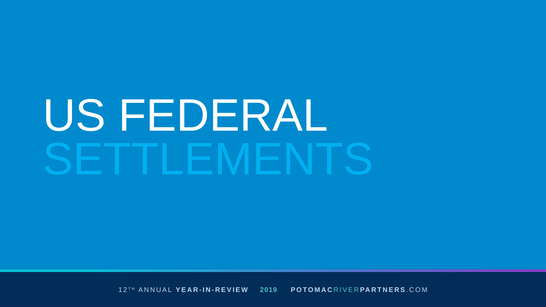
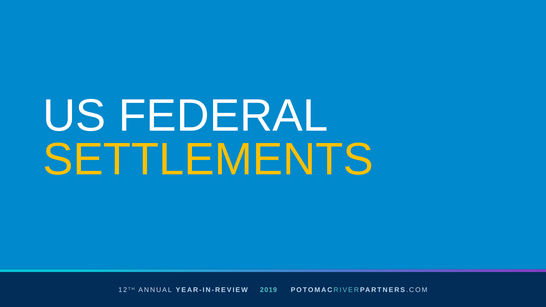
SETTLEMENTS colour: light blue -> yellow (208, 160)
